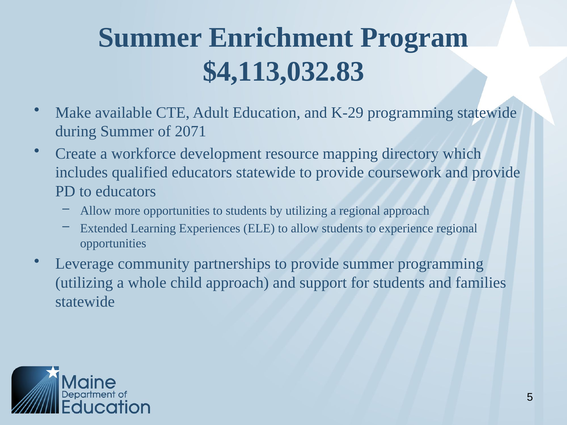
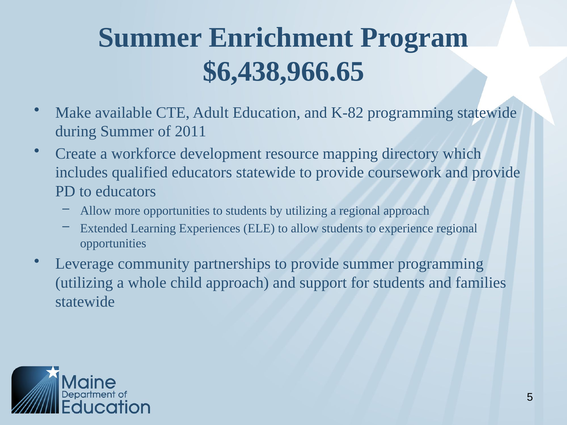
$4,113,032.83: $4,113,032.83 -> $6,438,966.65 (284, 71)
K-29: K-29 -> K-82 (347, 113)
2071: 2071 -> 2011 (191, 132)
